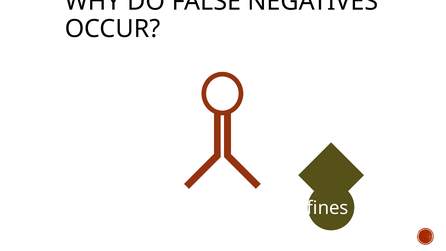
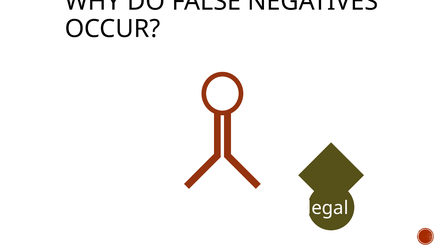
fines: fines -> legal (328, 208)
